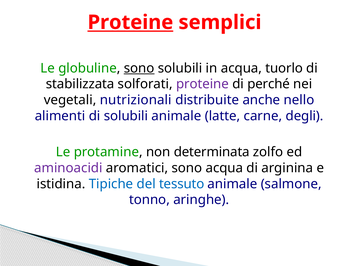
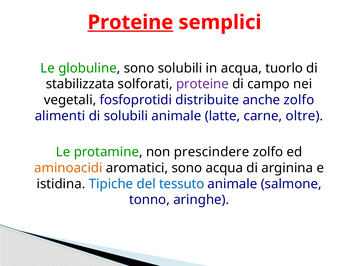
sono underline: present -> none (139, 68)
perché: perché -> campo (268, 84)
nutrizionali: nutrizionali -> fosfoprotidi (136, 100)
anche nello: nello -> zolfo (299, 100)
degli: degli -> oltre (304, 116)
determinata: determinata -> prescindere (212, 152)
aminoacidi colour: purple -> orange (68, 168)
